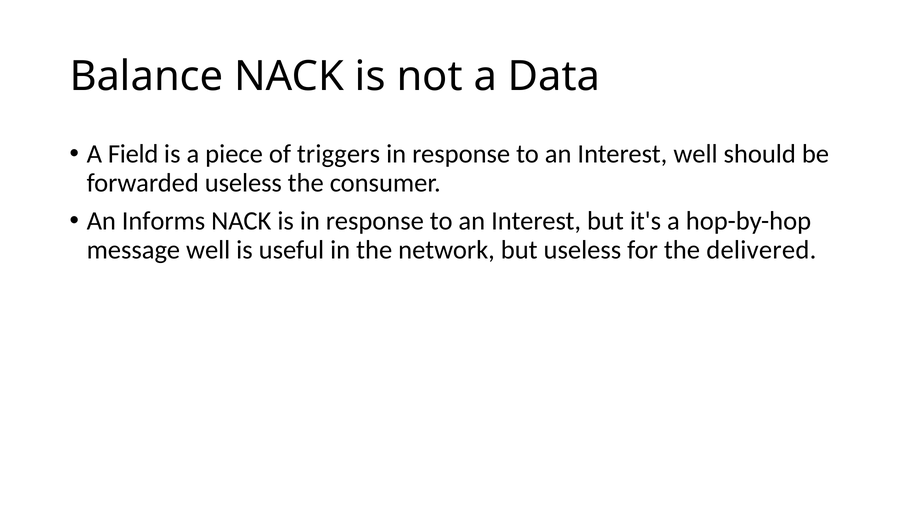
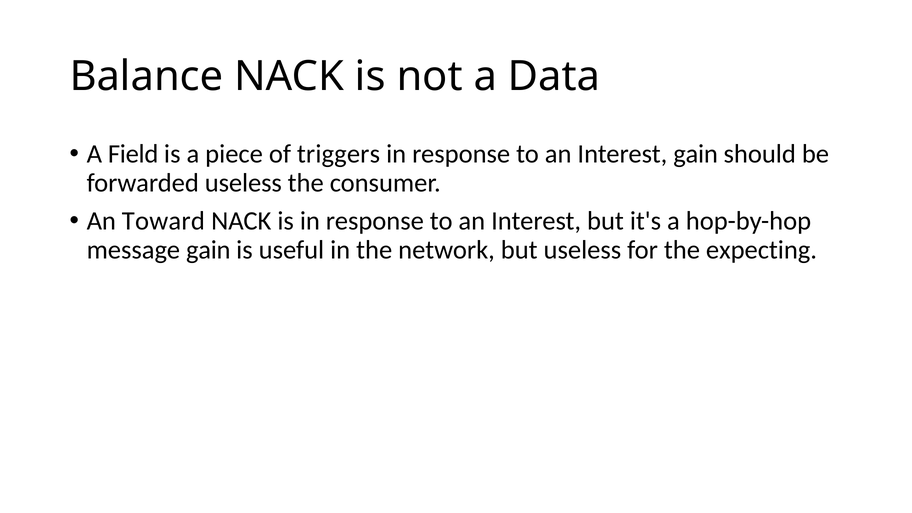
Interest well: well -> gain (696, 154)
Informs: Informs -> Toward (163, 221)
message well: well -> gain (208, 250)
delivered: delivered -> expecting (761, 250)
